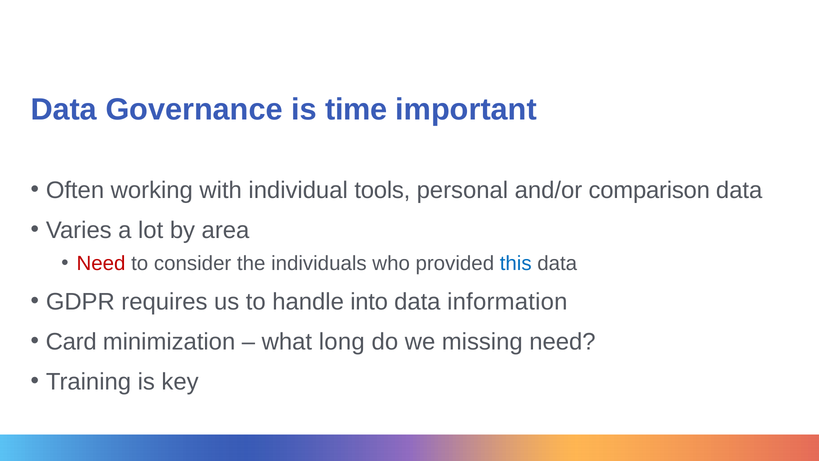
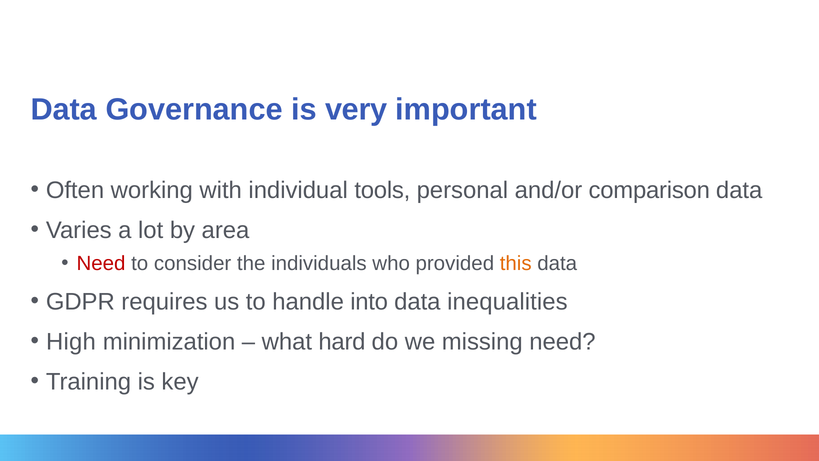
time: time -> very (356, 109)
this colour: blue -> orange (516, 263)
information: information -> inequalities (507, 302)
Card: Card -> High (71, 342)
long: long -> hard (342, 342)
